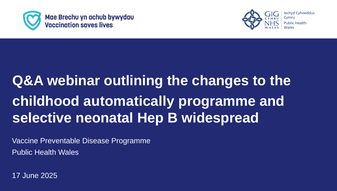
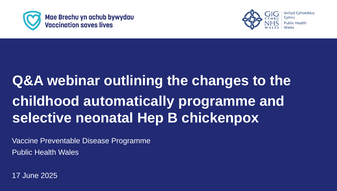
widespread: widespread -> chickenpox (220, 118)
